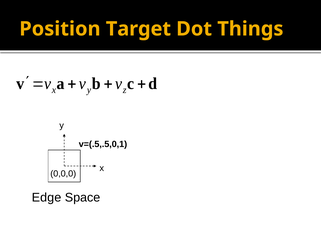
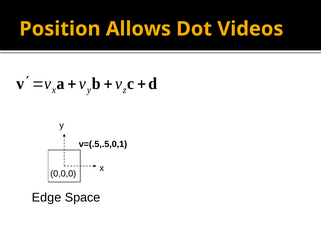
Target: Target -> Allows (138, 29)
Things: Things -> Videos (250, 29)
